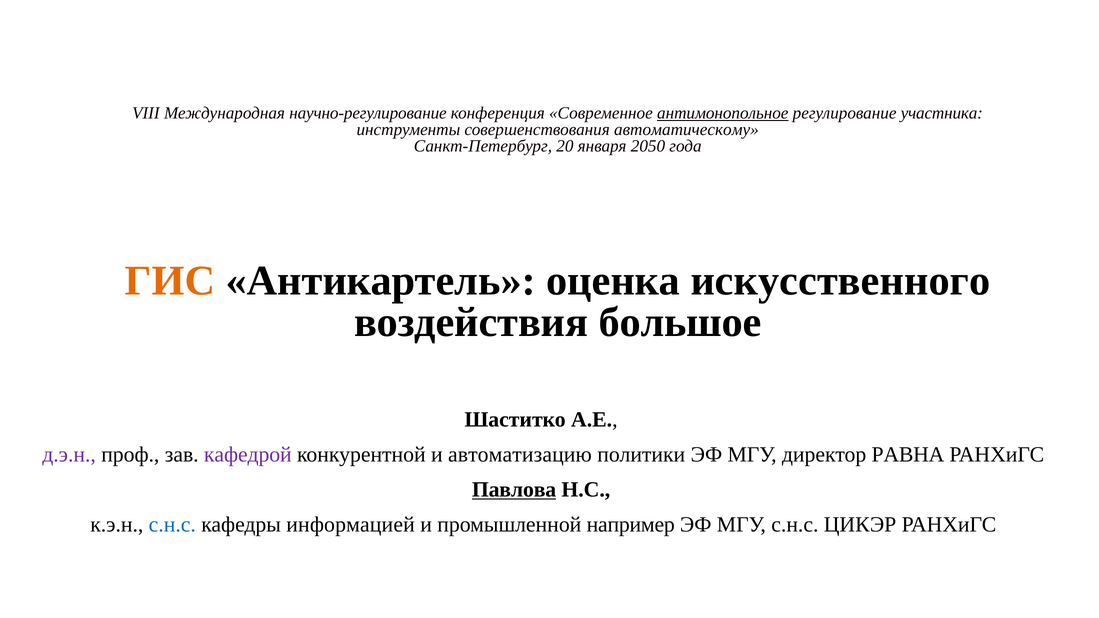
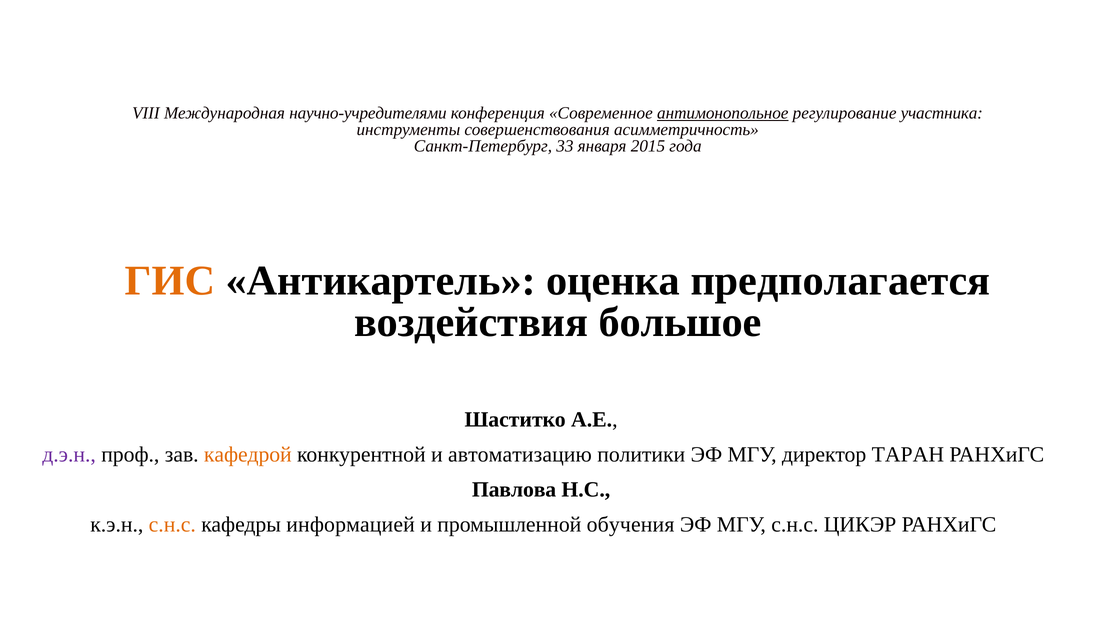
научно-регулирование: научно-регулирование -> научно-учредителями (368, 113)
автоматическому: автоматическому -> асимметричность (686, 130)
20: 20 -> 33 (565, 146)
2050: 2050 -> 2015 (648, 146)
искусственного: искусственного -> предполагается (840, 281)
кафедрой colour: purple -> orange (248, 455)
РАВНА: РАВНА -> ТАРАН (908, 455)
Павлова underline: present -> none (514, 490)
с.н.с colour: blue -> orange (172, 525)
например: например -> обучения (631, 525)
